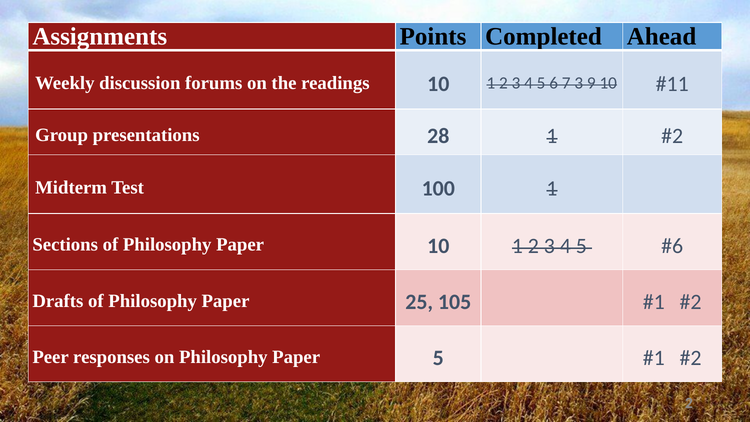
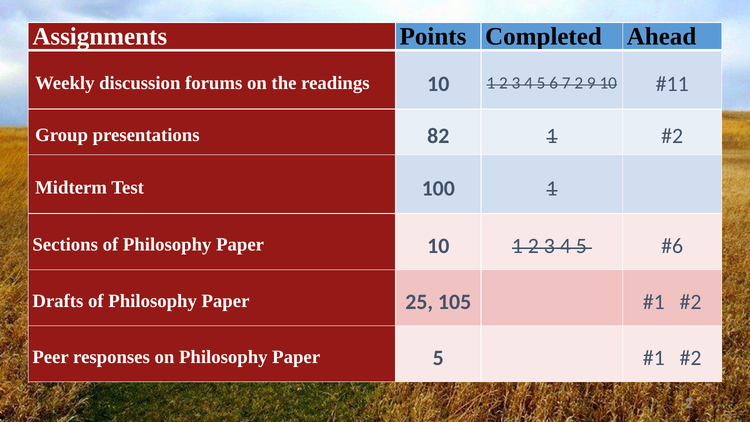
7 3: 3 -> 2 (579, 83)
28: 28 -> 82 (438, 136)
